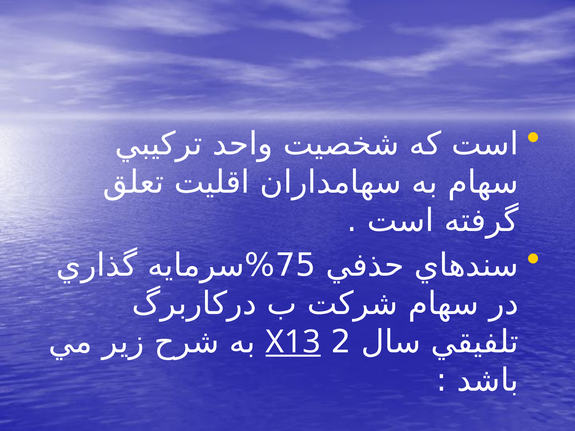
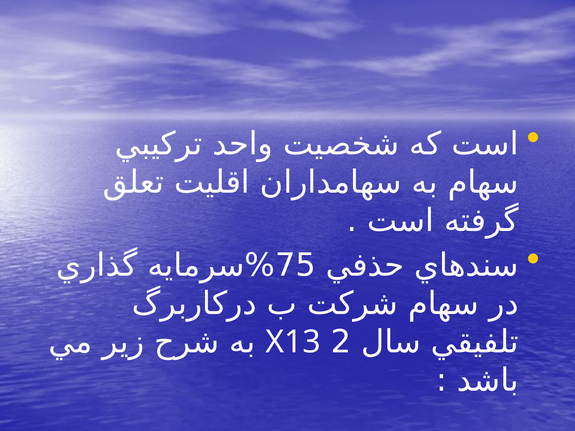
X13 underline: present -> none (293, 342)
